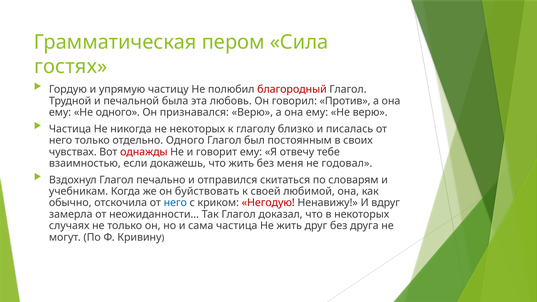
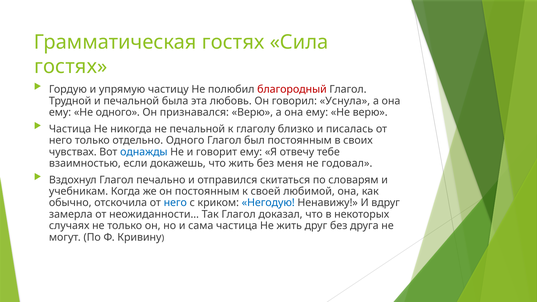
Грамматическая пером: пером -> гостях (233, 42)
Против: Против -> Уснула (345, 101)
не некоторых: некоторых -> печальной (197, 129)
однажды colour: red -> blue (144, 152)
он буйствовать: буйствовать -> постоянным (207, 191)
Негодую colour: red -> blue (268, 203)
